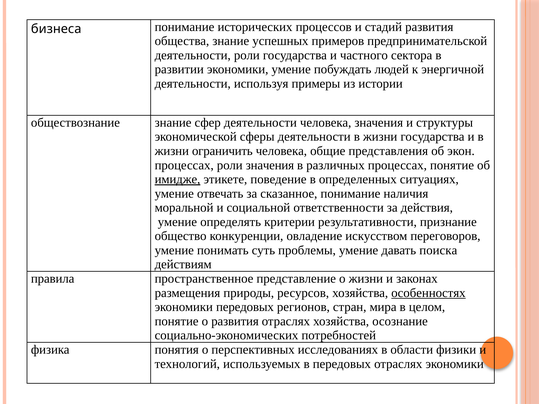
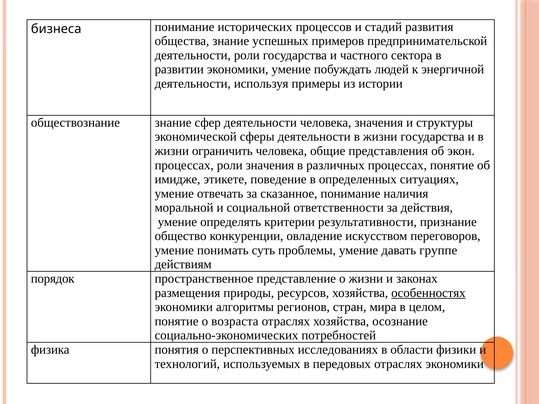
имидже underline: present -> none (178, 179)
поиска: поиска -> группе (438, 250)
правила: правила -> порядок (53, 279)
экономики передовых: передовых -> алгоритмы (245, 307)
о развития: развития -> возраста (235, 321)
